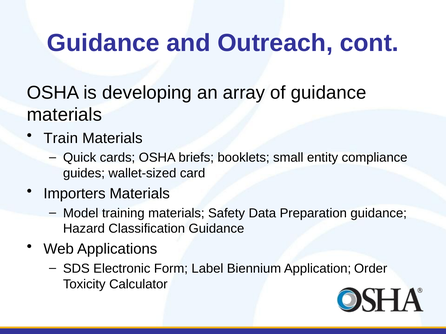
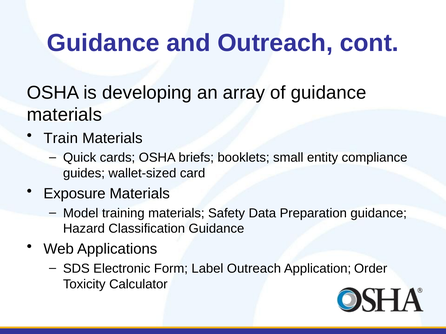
Importers: Importers -> Exposure (75, 194)
Label Biennium: Biennium -> Outreach (254, 269)
